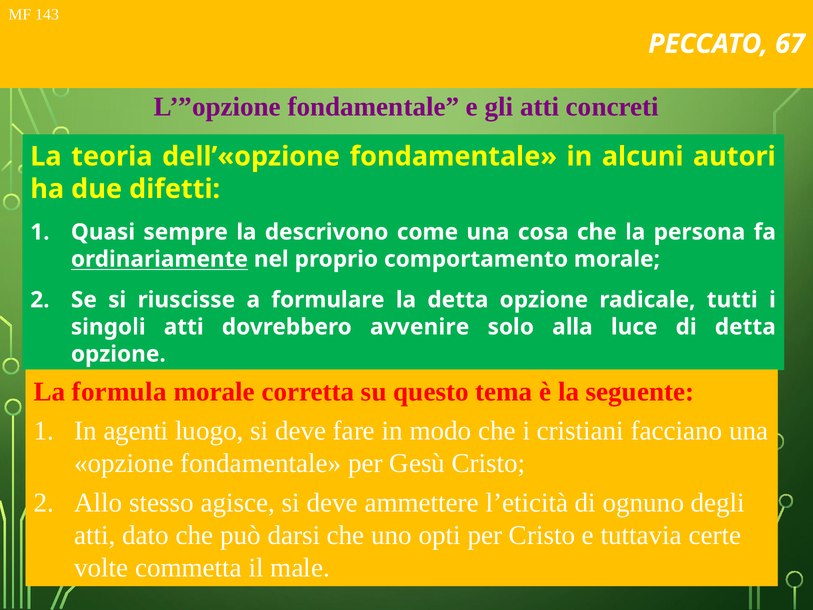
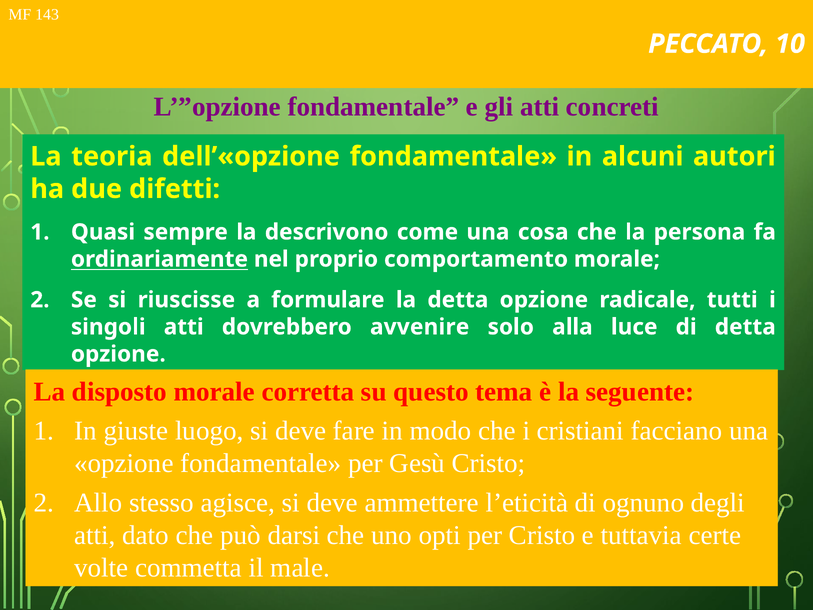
67: 67 -> 10 (790, 44)
formula: formula -> disposto (119, 392)
agenti: agenti -> giuste (136, 431)
